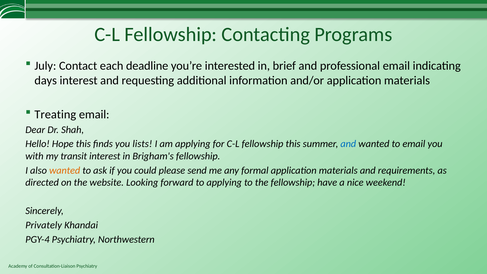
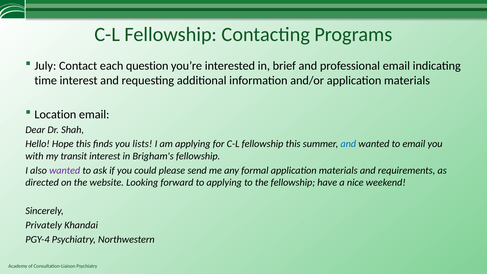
deadline: deadline -> question (147, 66)
days: days -> time (46, 80)
Treating: Treating -> Location (55, 114)
wanted colour: orange -> purple (65, 170)
